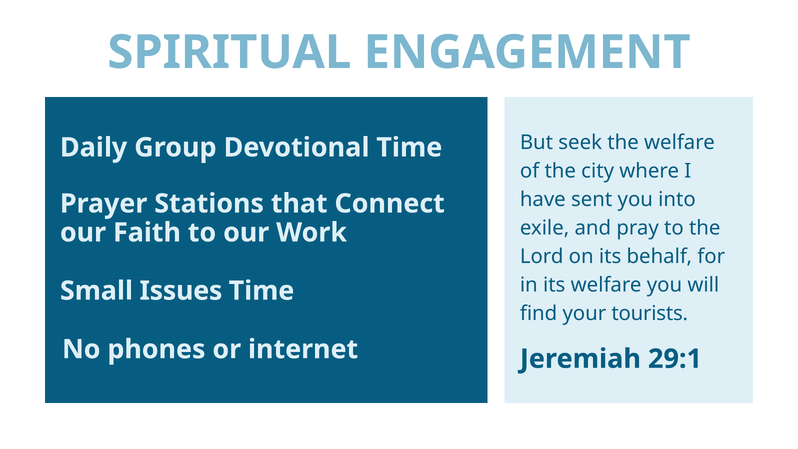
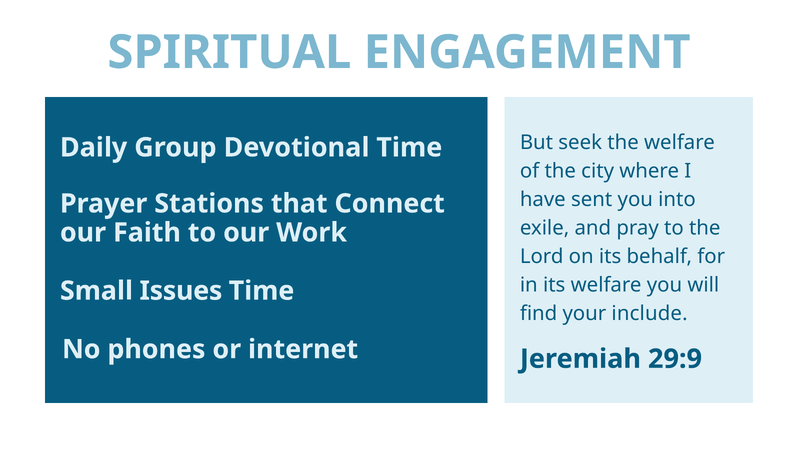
tourists: tourists -> include (650, 314)
29:1: 29:1 -> 29:9 (675, 359)
